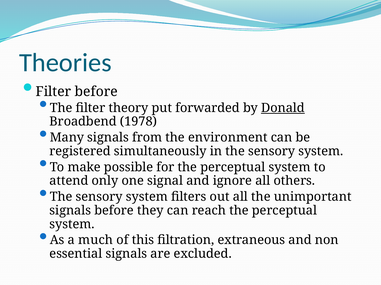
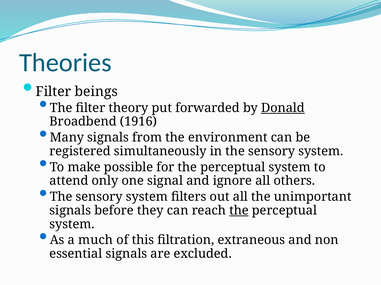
Filter before: before -> beings (96, 92)
1978: 1978 -> 1916 (138, 122)
the underline: none -> present (239, 211)
